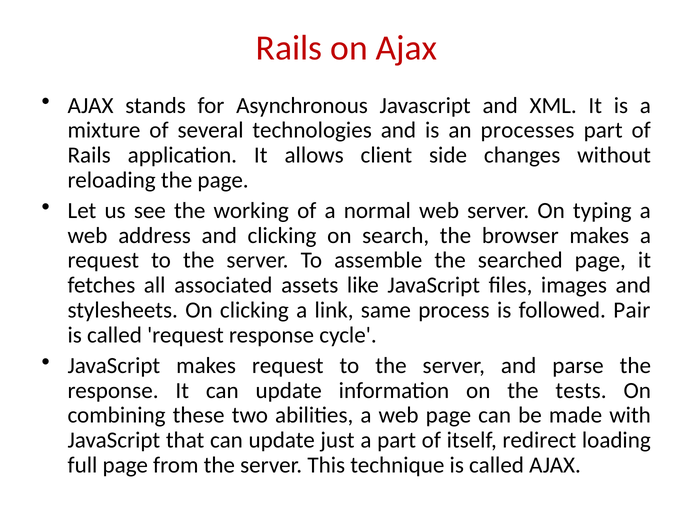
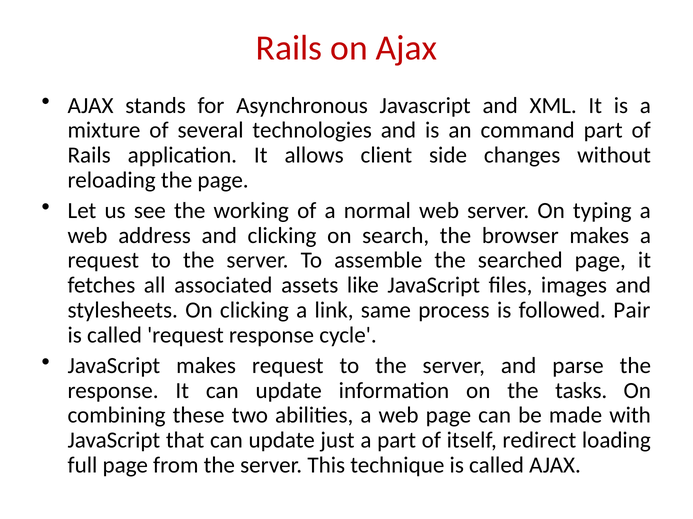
processes: processes -> command (528, 131)
tests: tests -> tasks (581, 391)
